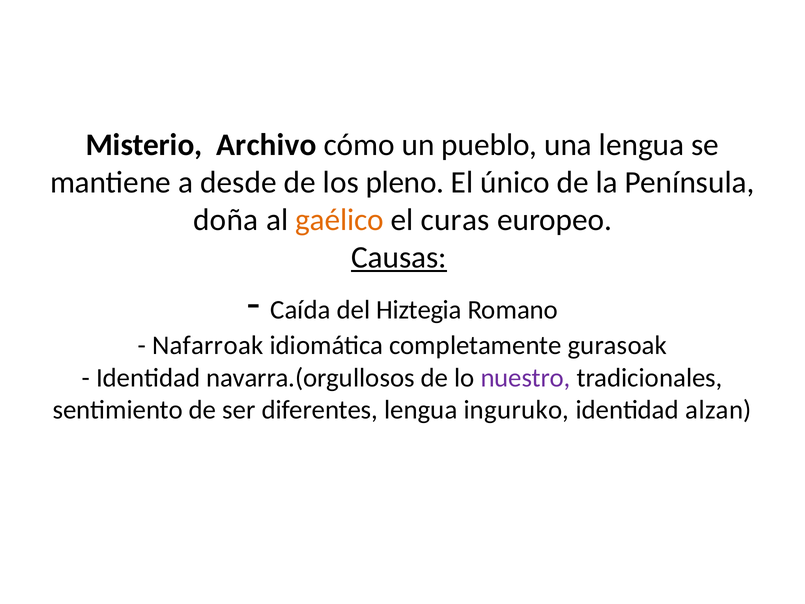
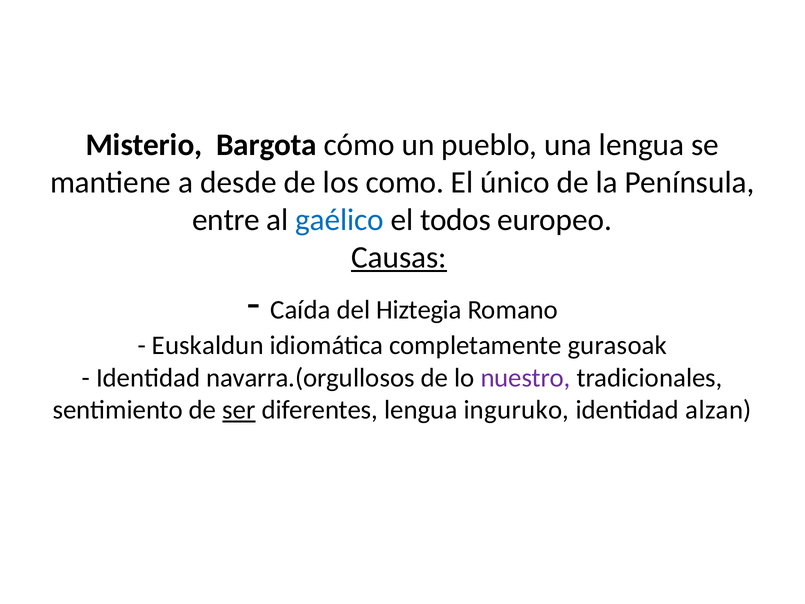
Archivo: Archivo -> Bargota (266, 145)
pleno: pleno -> como (405, 182)
doña: doña -> entre (226, 220)
gaélico colour: orange -> blue (340, 220)
curas: curas -> todos (455, 220)
Nafarroak: Nafarroak -> Euskaldun (208, 345)
ser underline: none -> present (239, 410)
